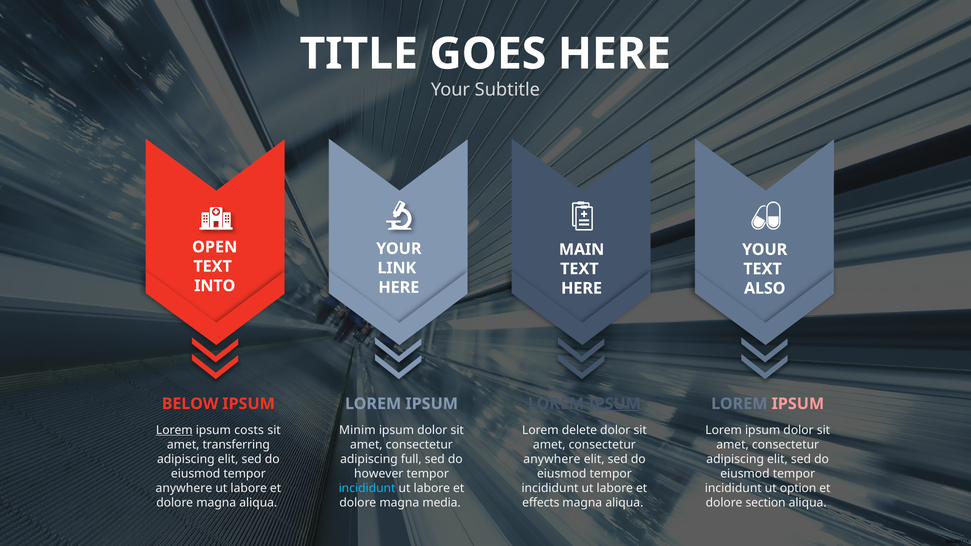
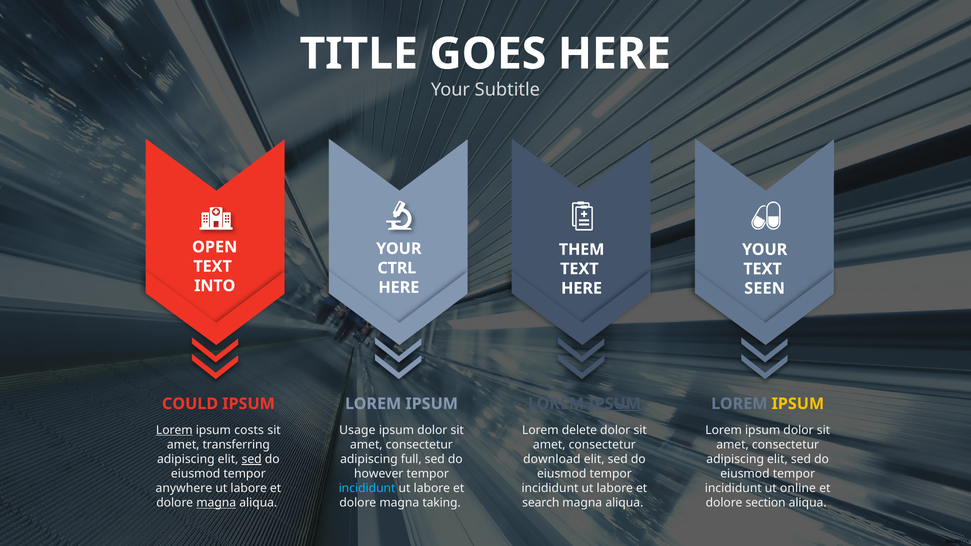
MAIN: MAIN -> THEM (582, 250)
LINK: LINK -> CTRL (397, 268)
ALSO: ALSO -> SEEN (765, 288)
BELOW: BELOW -> COULD (190, 404)
IPSUM colour: pink -> yellow (798, 404)
Minim: Minim -> Usage (357, 430)
sed underline: none -> present (252, 459)
anywhere: anywhere -> download (552, 459)
option: option -> online (798, 489)
magna underline: none -> present (216, 503)
media: media -> taking (442, 503)
effects: effects -> search (541, 503)
